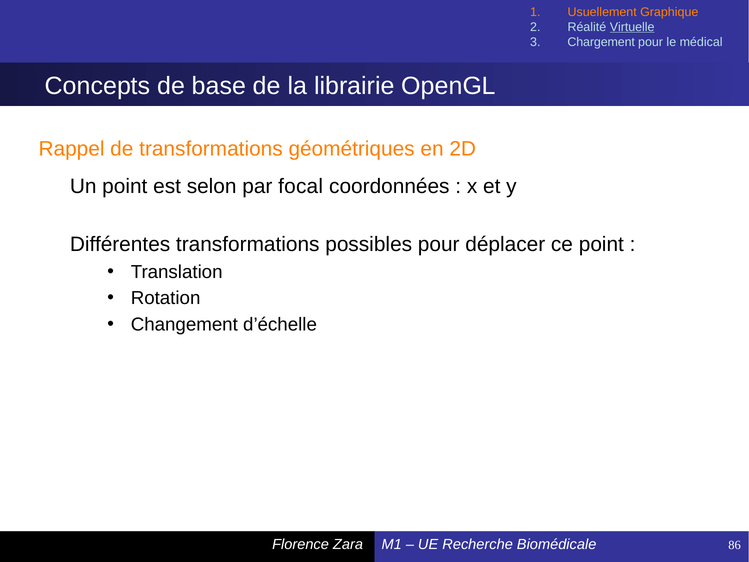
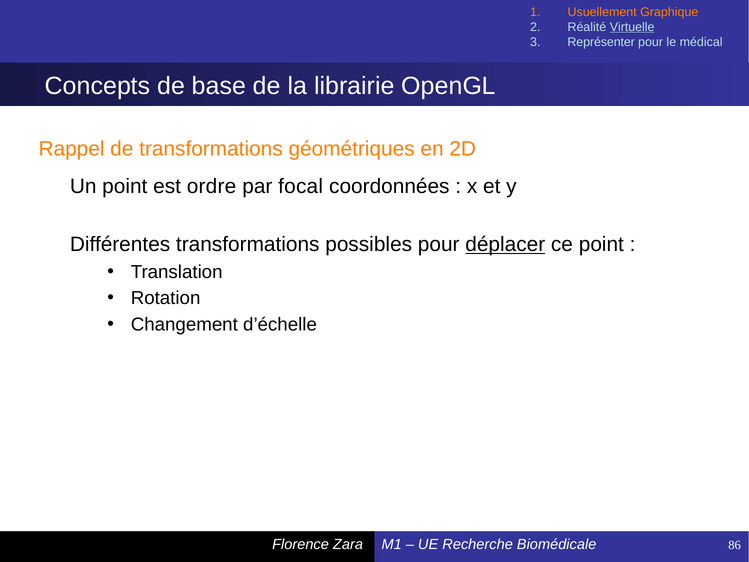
Chargement: Chargement -> Représenter (601, 42)
selon: selon -> ordre (212, 186)
déplacer underline: none -> present (505, 244)
